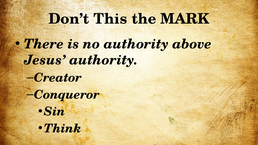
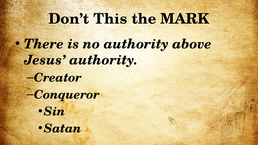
Think: Think -> Satan (63, 129)
